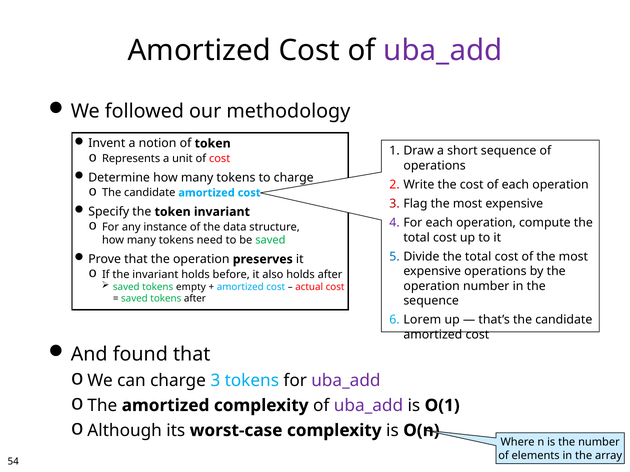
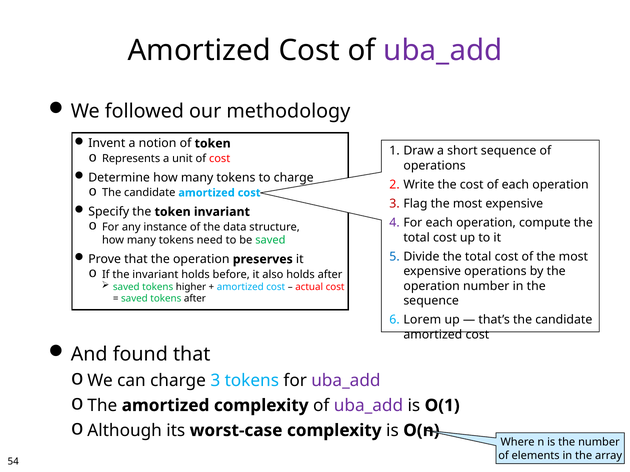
empty: empty -> higher (191, 287)
